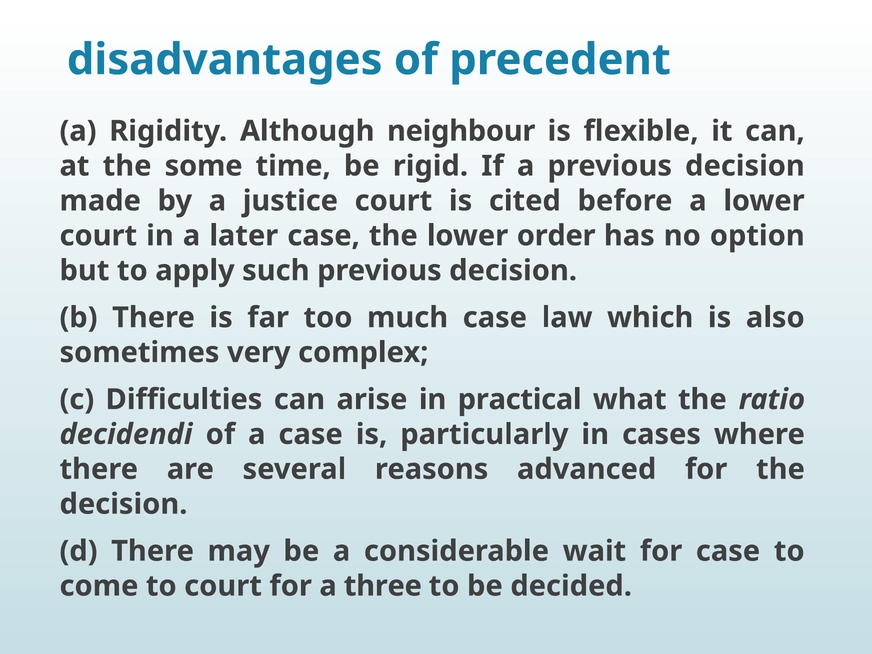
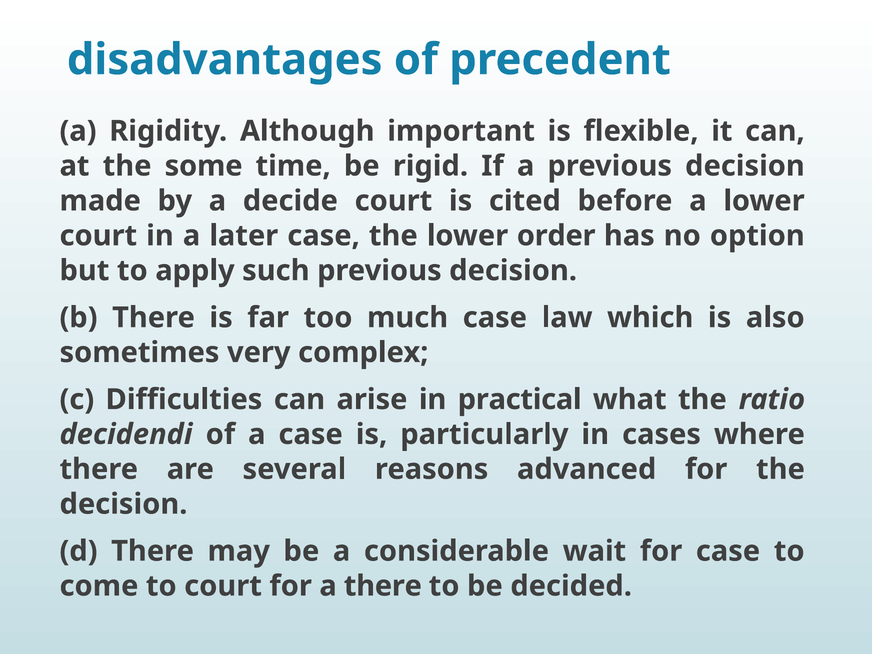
neighbour: neighbour -> important (461, 131)
justice: justice -> decide (290, 201)
a three: three -> there (383, 586)
